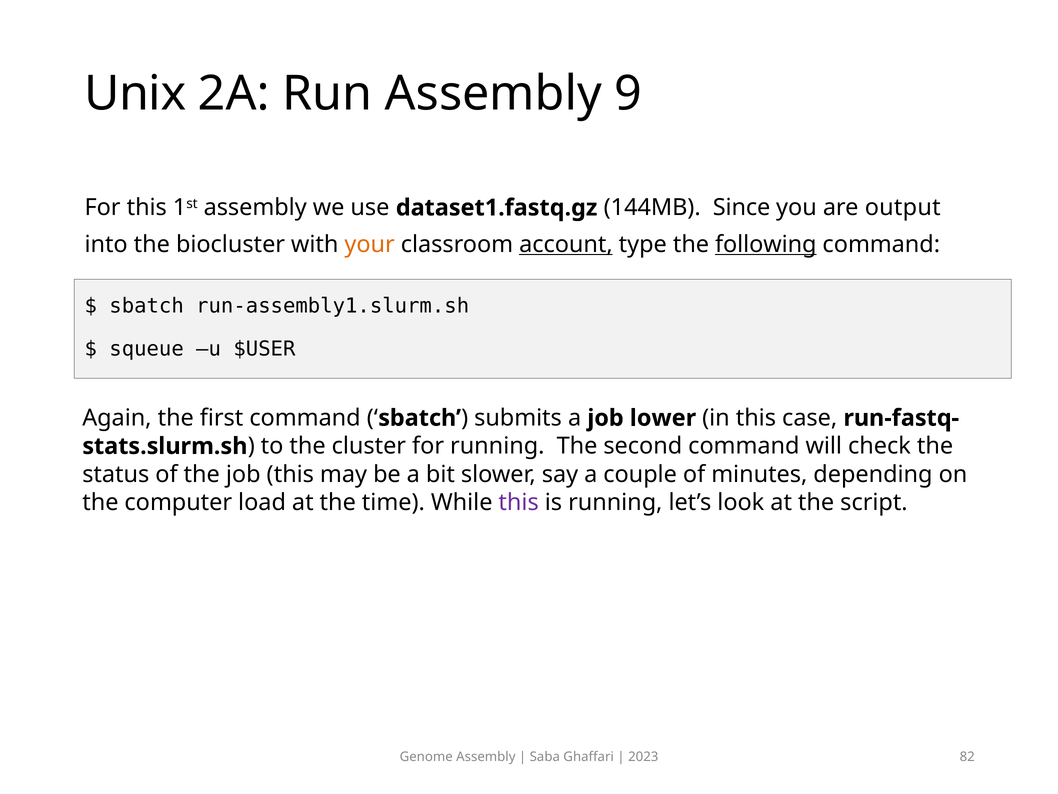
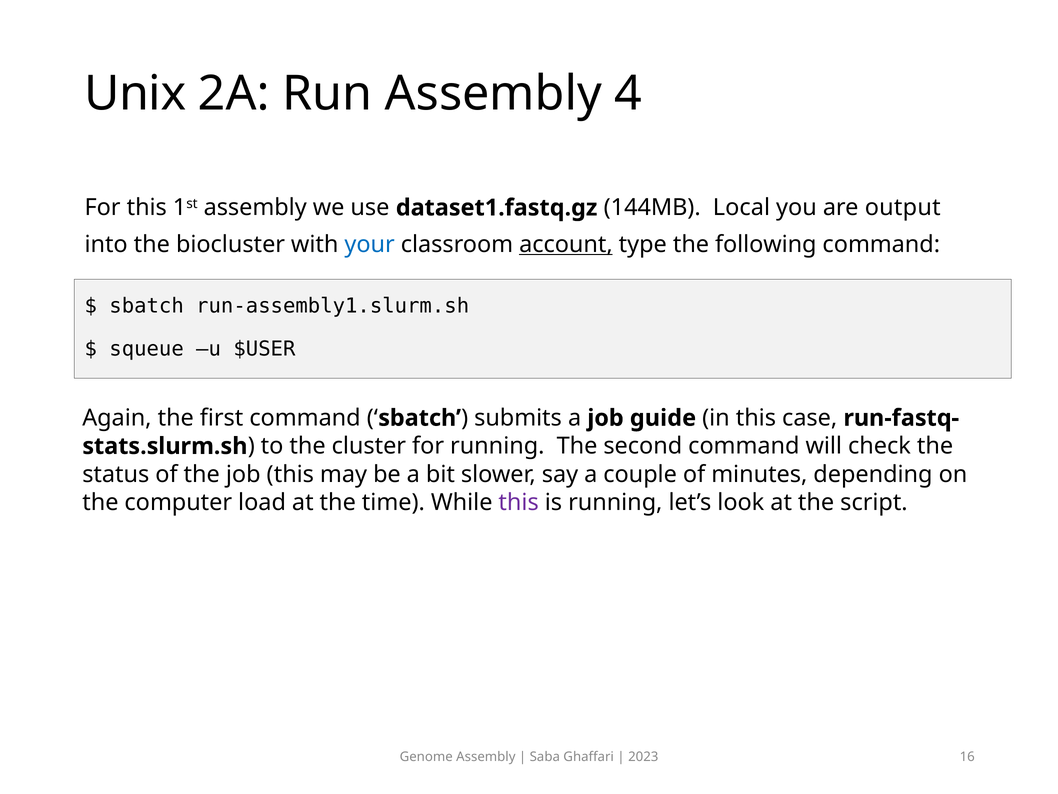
9: 9 -> 4 (628, 94)
Since: Since -> Local (741, 208)
your colour: orange -> blue (370, 244)
following underline: present -> none (766, 244)
lower: lower -> guide (663, 418)
82: 82 -> 16 (967, 756)
